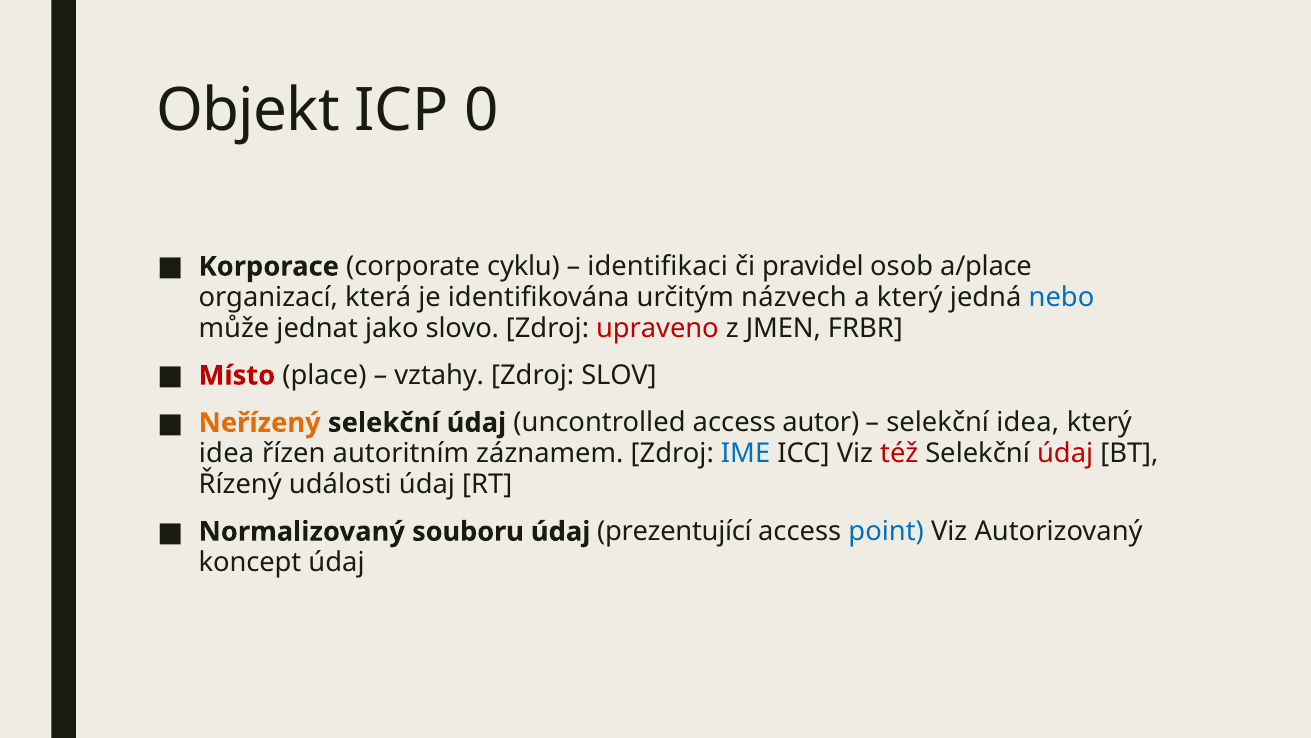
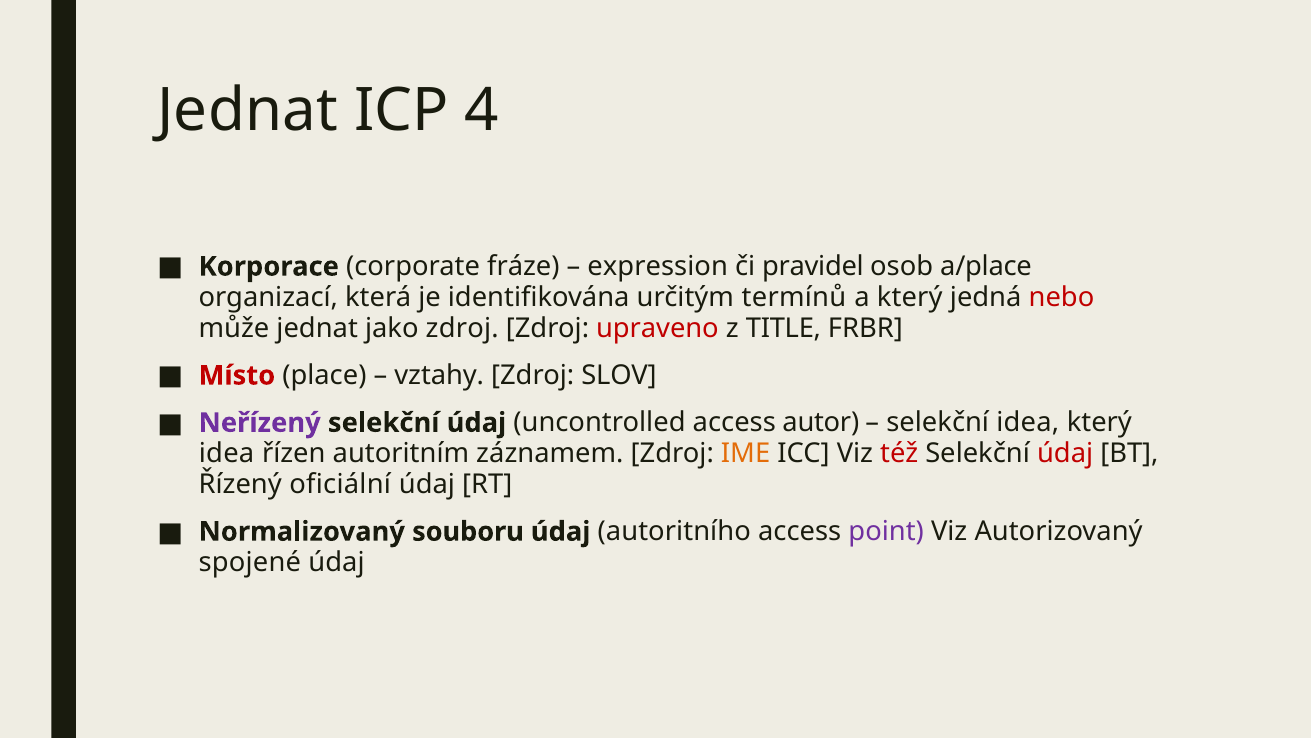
Objekt: Objekt -> Jednat (248, 110)
0: 0 -> 4 (482, 110)
cyklu: cyklu -> fráze (523, 266)
identifikaci: identifikaci -> expression (658, 266)
názvech: názvech -> termínů (794, 297)
nebo colour: blue -> red (1061, 297)
jako slovo: slovo -> zdroj (462, 328)
JMEN: JMEN -> TITLE (783, 328)
Neřízený colour: orange -> purple (260, 422)
IME colour: blue -> orange (746, 453)
události: události -> oficiální (340, 484)
prezentující: prezentující -> autoritního (674, 531)
point colour: blue -> purple (886, 531)
koncept: koncept -> spojené (250, 562)
